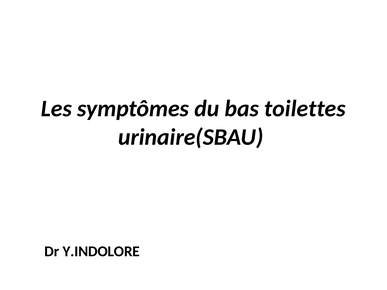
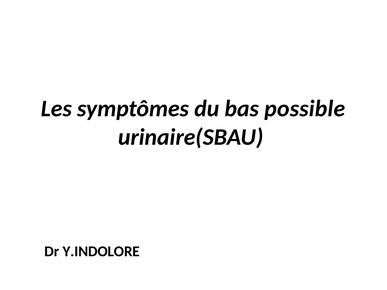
toilettes: toilettes -> possible (305, 109)
